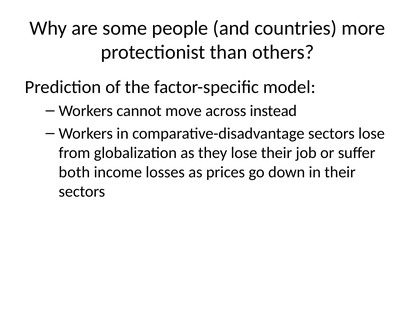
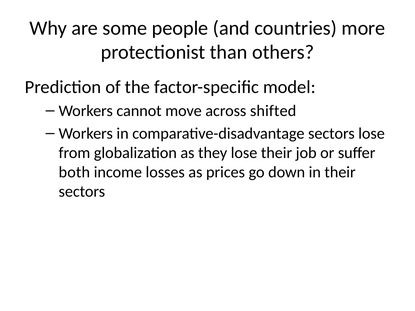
instead: instead -> shifted (273, 111)
